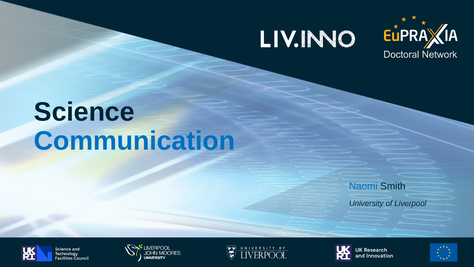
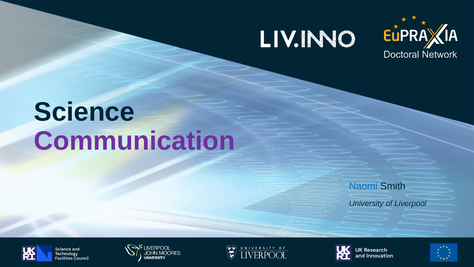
Communication colour: blue -> purple (135, 141)
